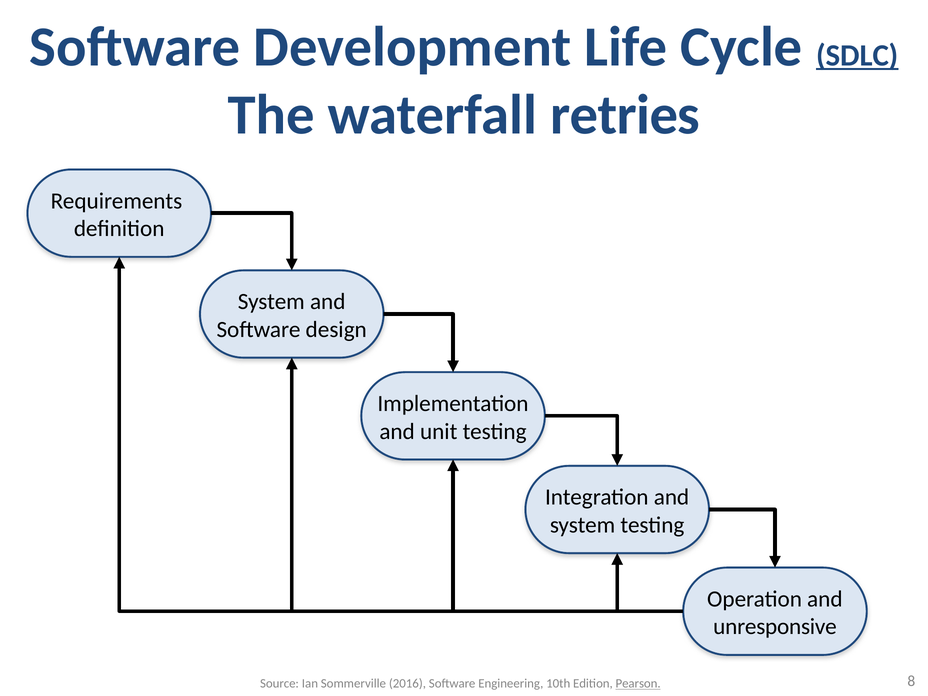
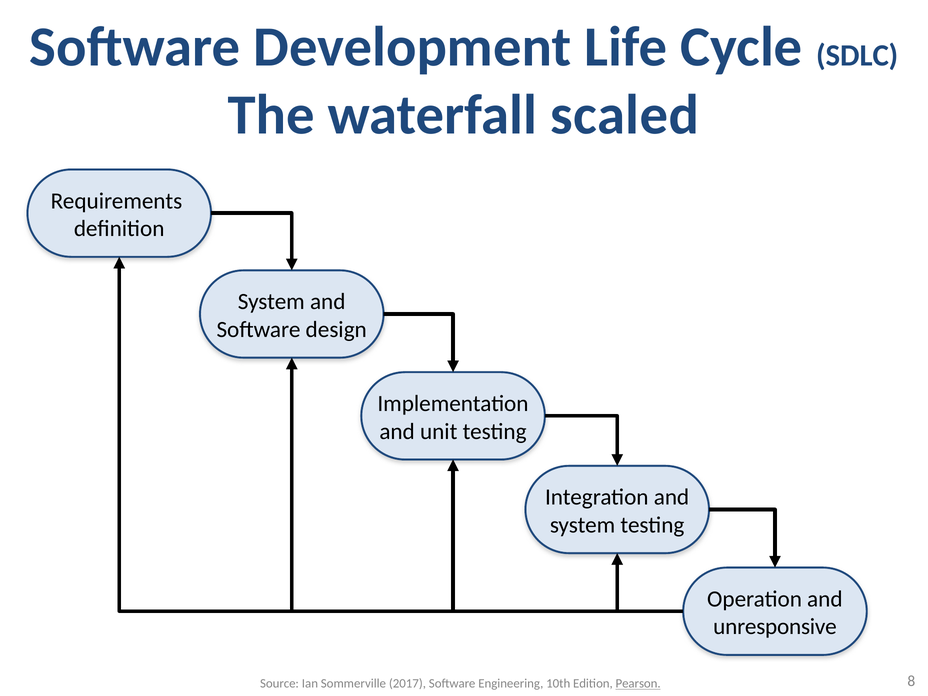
SDLC underline: present -> none (857, 56)
retries: retries -> scaled (625, 115)
2016: 2016 -> 2017 (407, 684)
